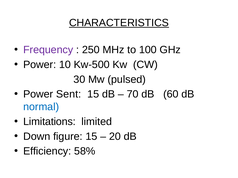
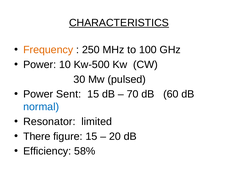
Frequency colour: purple -> orange (48, 50)
Limitations: Limitations -> Resonator (49, 122)
Down: Down -> There (37, 137)
